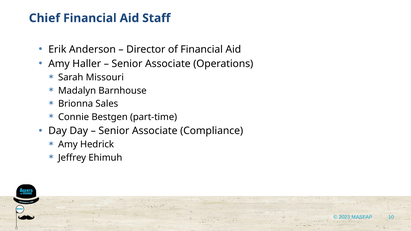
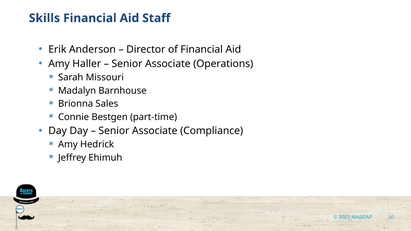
Chief: Chief -> Skills (44, 18)
